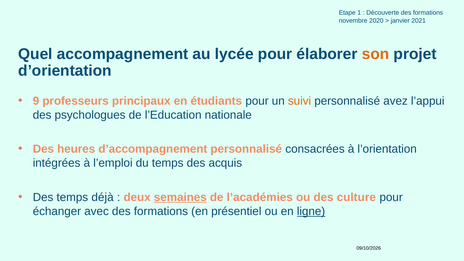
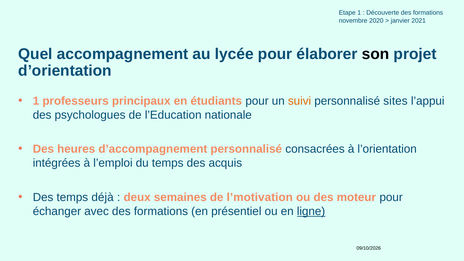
son colour: orange -> black (376, 54)
9: 9 -> 1 (36, 101)
avez: avez -> sites (395, 101)
semaines underline: present -> none (180, 197)
l’académies: l’académies -> l’motivation (260, 197)
culture: culture -> moteur (356, 197)
